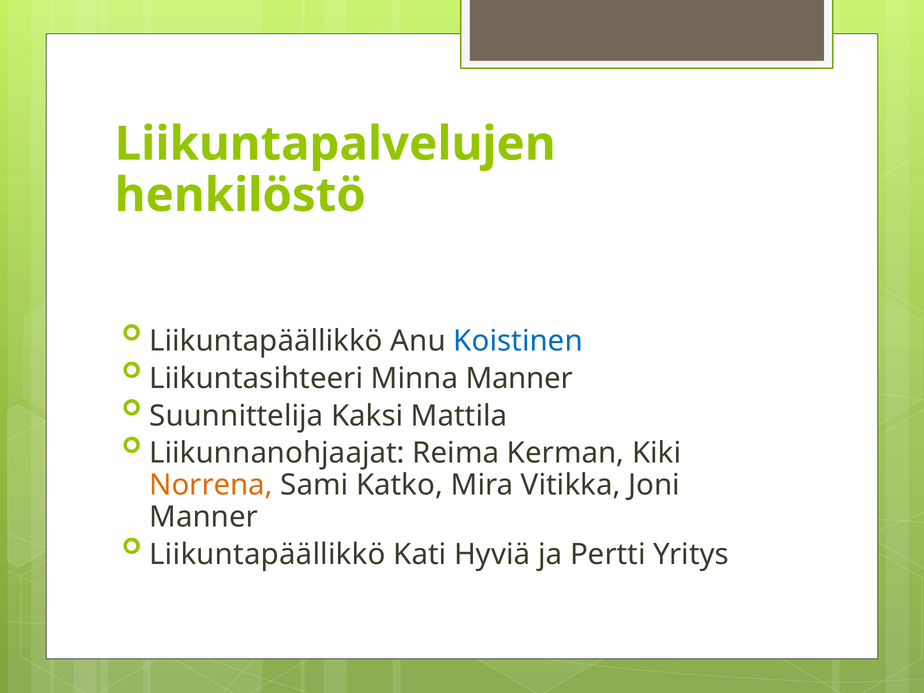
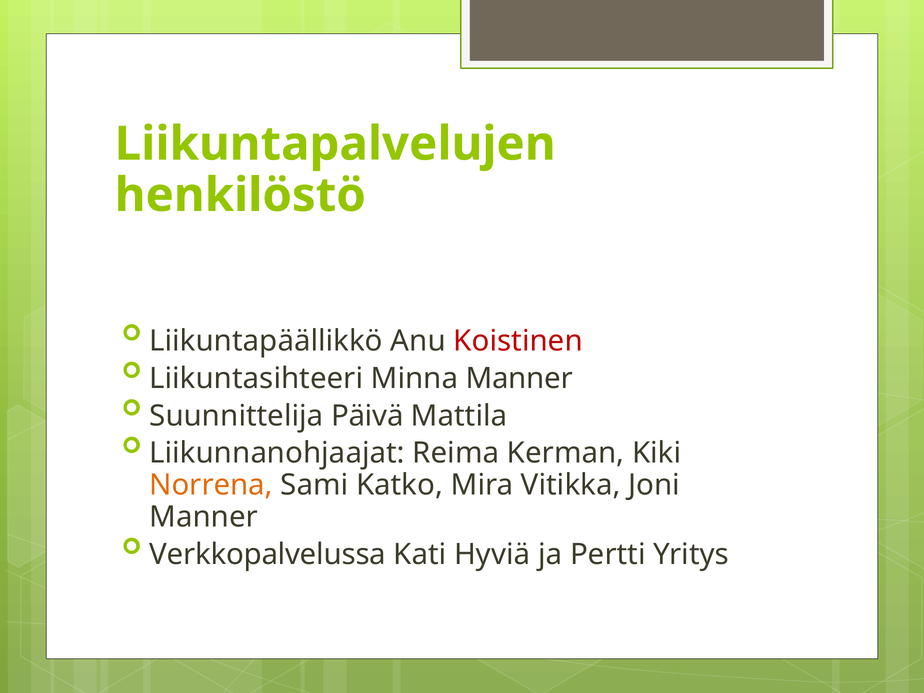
Koistinen colour: blue -> red (518, 341)
Kaksi: Kaksi -> Päivä (367, 416)
Liikuntapäällikkö: Liikuntapäällikkö -> Verkkopalvelussa (268, 554)
